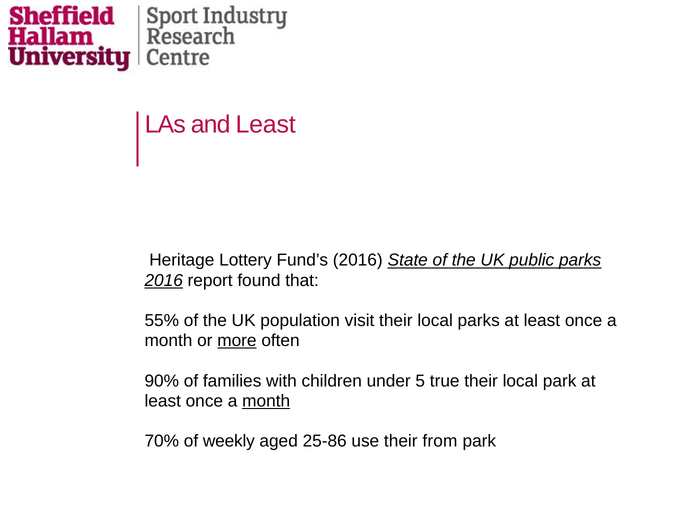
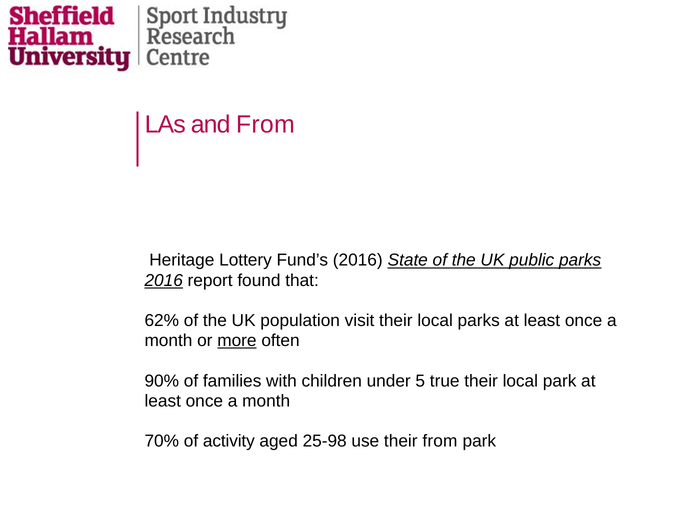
and Least: Least -> From (265, 125)
55%: 55% -> 62% (162, 321)
month underline: present -> none (266, 401)
weekly: weekly -> activity (229, 442)
25-86: 25-86 -> 25-98 (325, 442)
